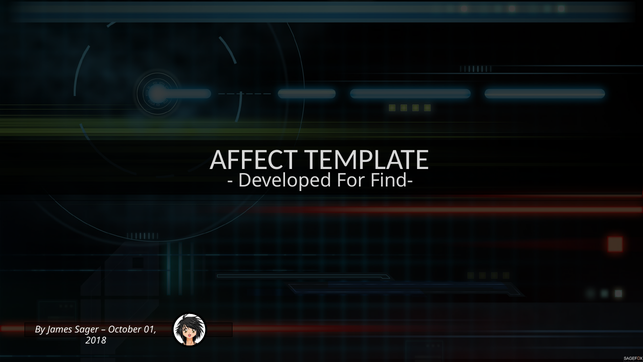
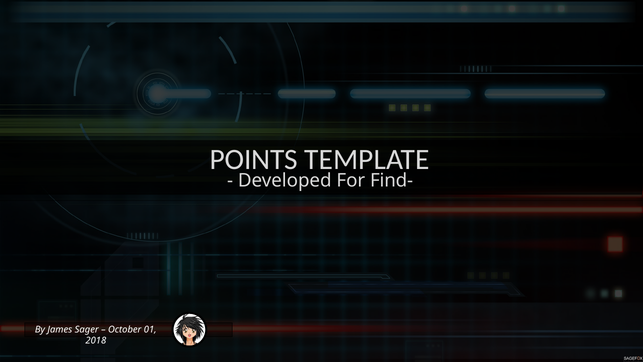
AFFECT: AFFECT -> POINTS (254, 159)
